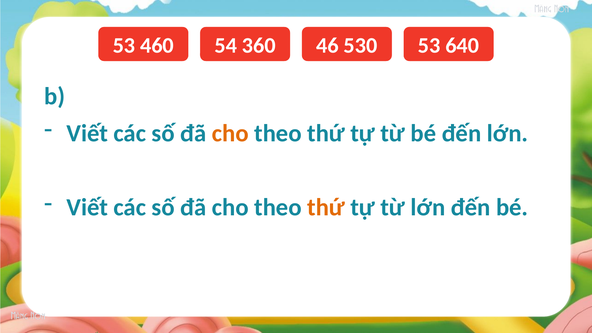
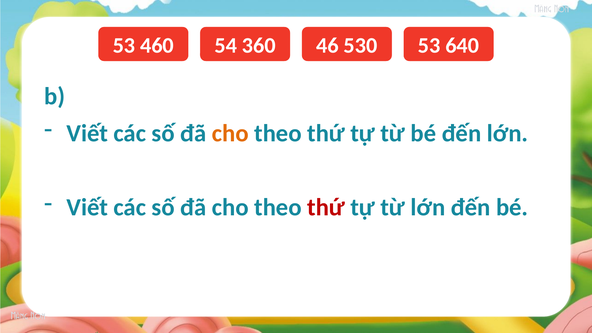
thứ colour: orange -> red (326, 207)
